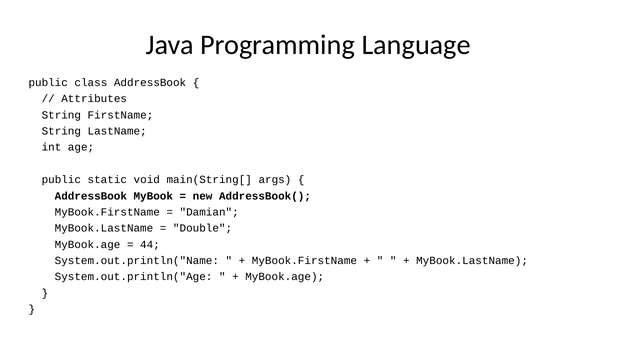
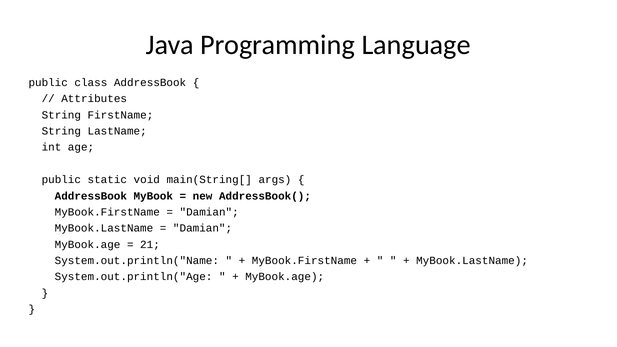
Double: Double -> Damian (203, 228)
44: 44 -> 21 (150, 245)
